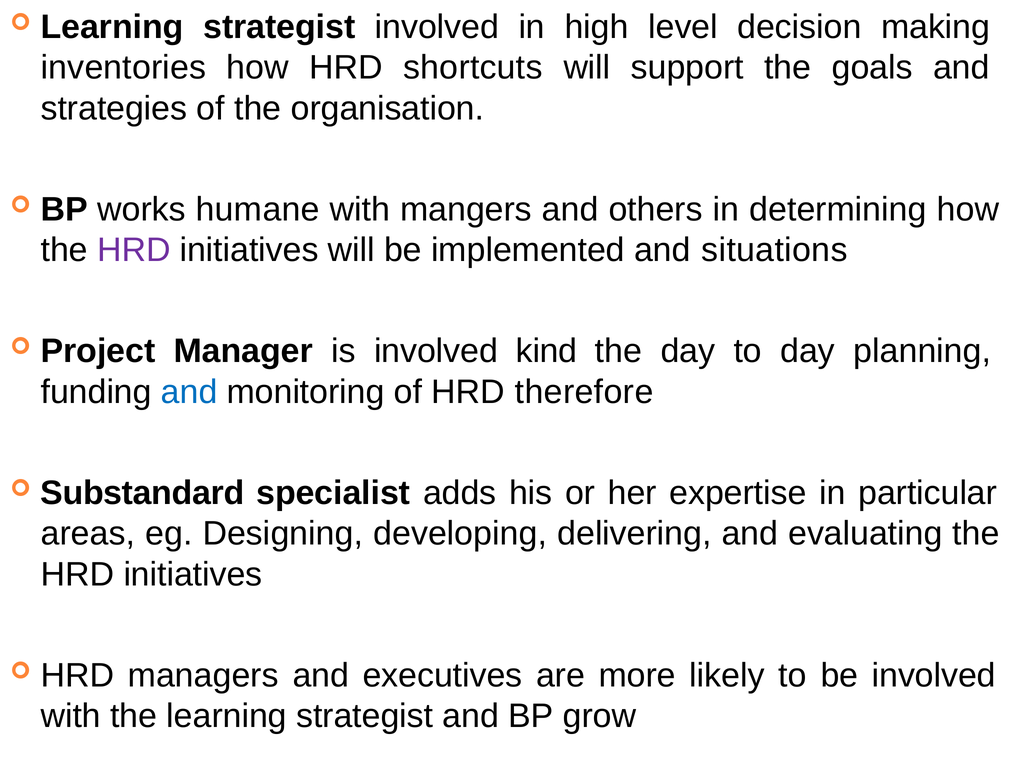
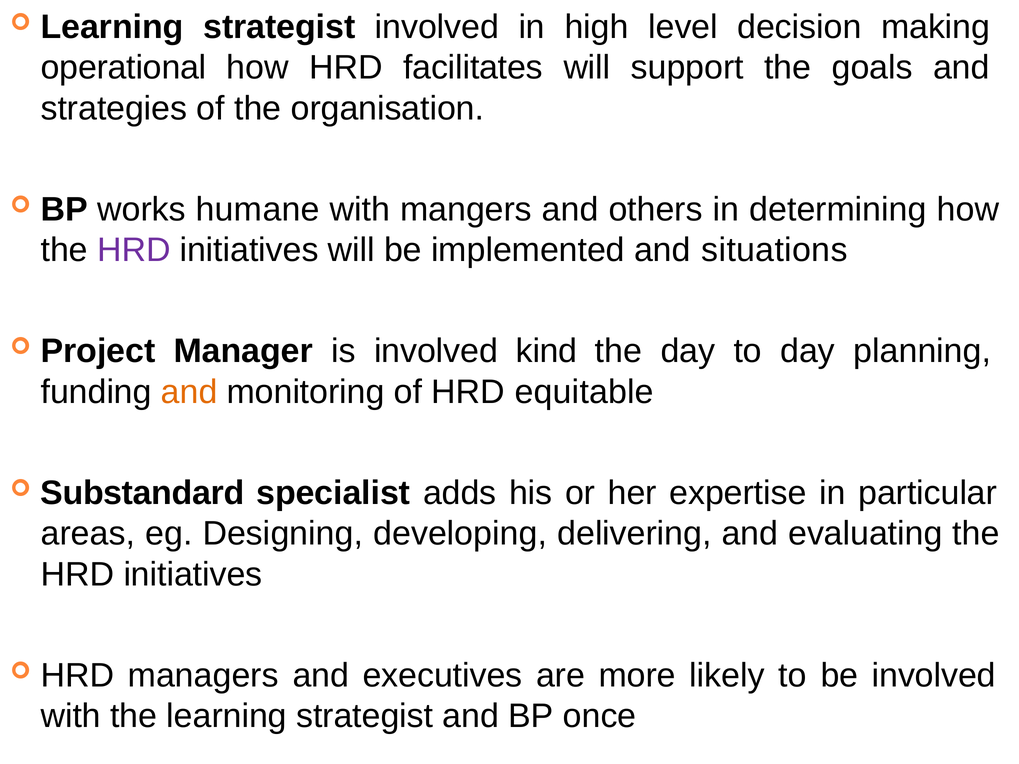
inventories: inventories -> operational (124, 68)
shortcuts: shortcuts -> facilitates (473, 68)
and colour: blue -> orange (189, 392)
therefore: therefore -> equitable (584, 392)
grow: grow -> once (600, 716)
